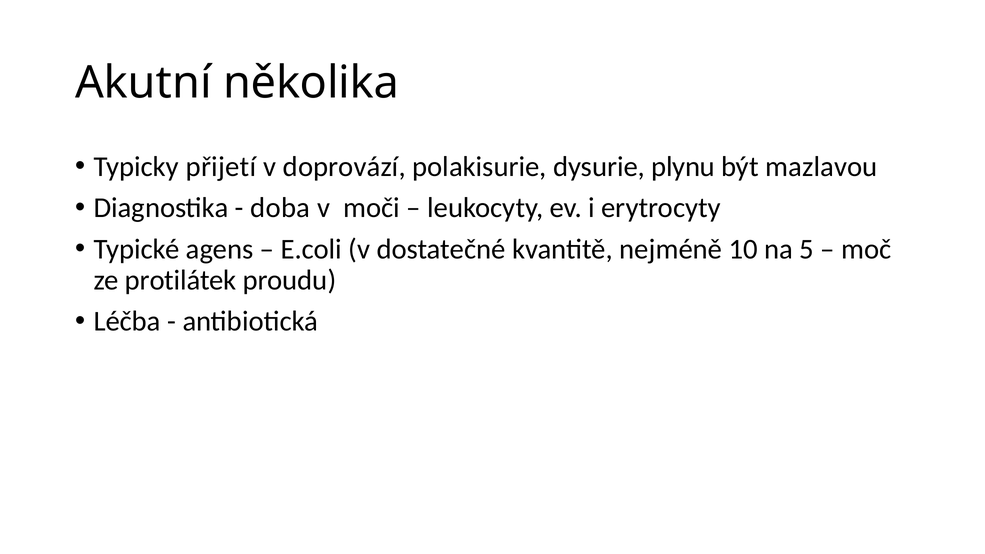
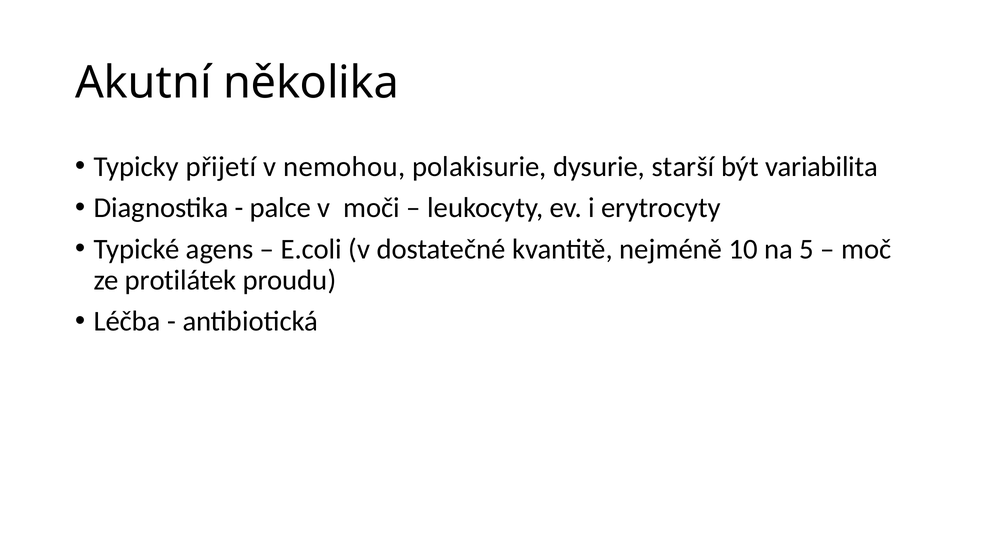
doprovází: doprovází -> nemohou (344, 167)
plynu: plynu -> starší (683, 167)
mazlavou: mazlavou -> variabilita (821, 167)
doba: doba -> palce (280, 208)
